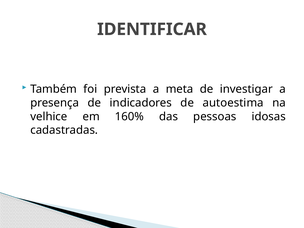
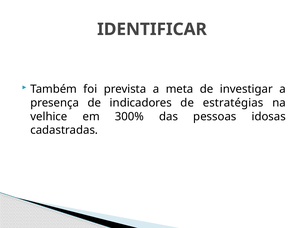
autoestima: autoestima -> estratégias (233, 103)
160%: 160% -> 300% (129, 117)
